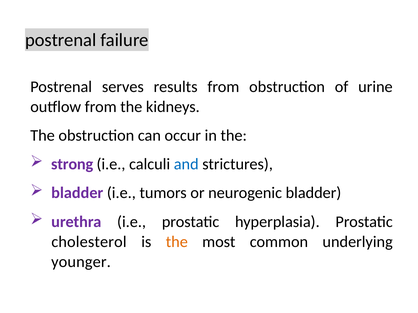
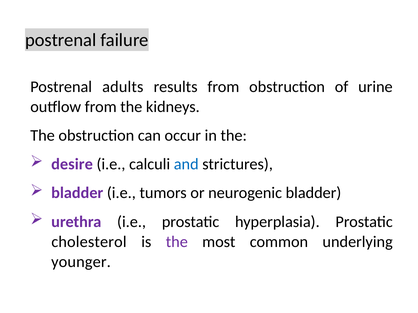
serves: serves -> adults (123, 87)
strong: strong -> desire (72, 165)
the colour: orange -> purple (177, 242)
